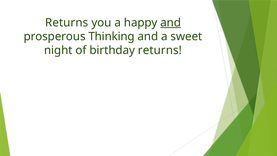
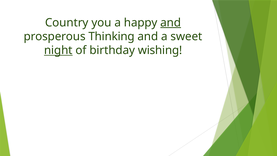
Returns: Returns -> Country (67, 23)
night underline: none -> present (58, 50)
birthday returns: returns -> wishing (160, 50)
